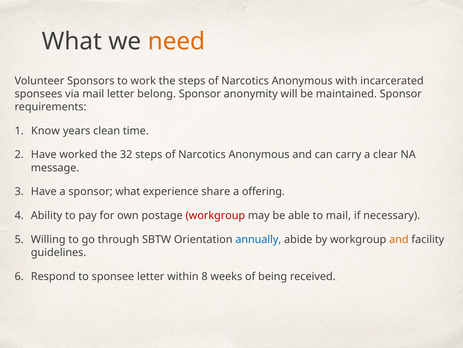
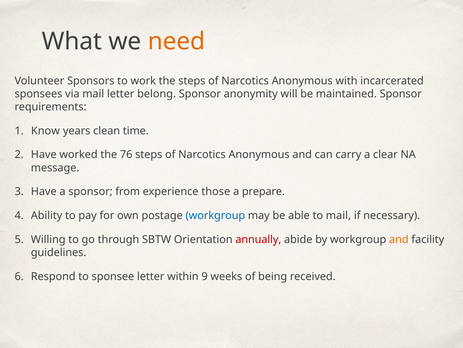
32: 32 -> 76 (126, 154)
sponsor what: what -> from (128, 191)
share: share -> those (216, 191)
offering: offering -> prepare (263, 191)
workgroup colour: red -> blue (215, 215)
annually colour: blue -> red (258, 239)
8: 8 -> 9 (205, 276)
